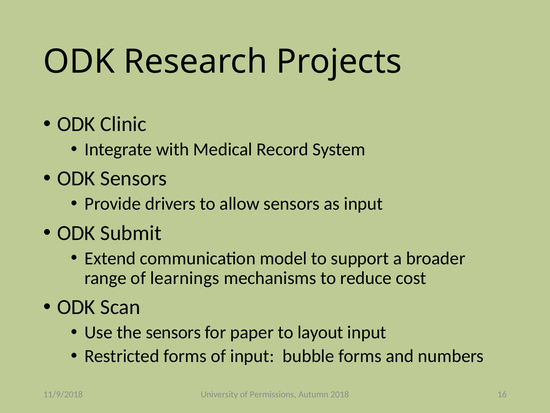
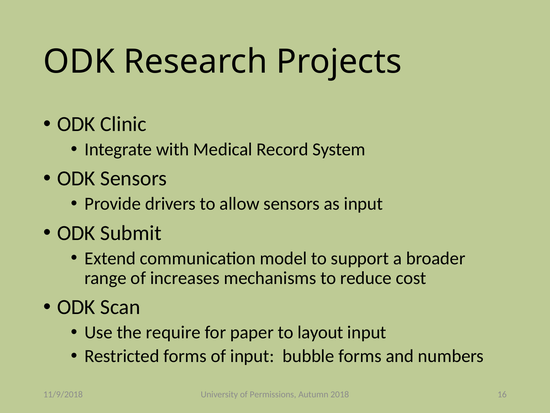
learnings: learnings -> increases (185, 278)
the sensors: sensors -> require (173, 332)
